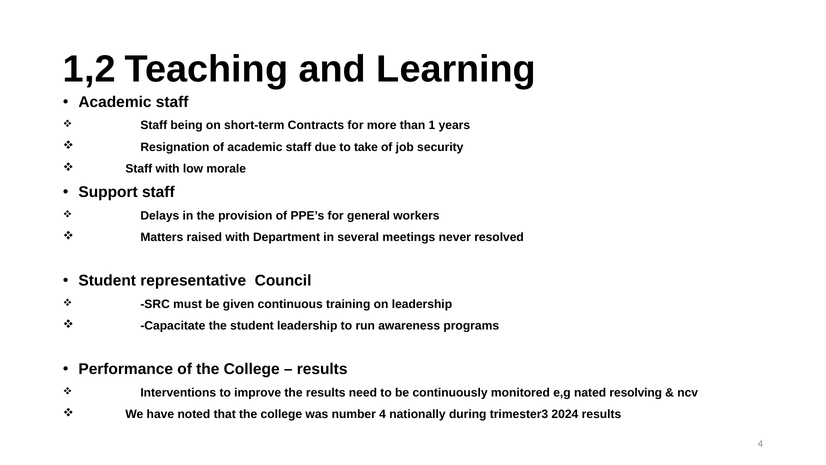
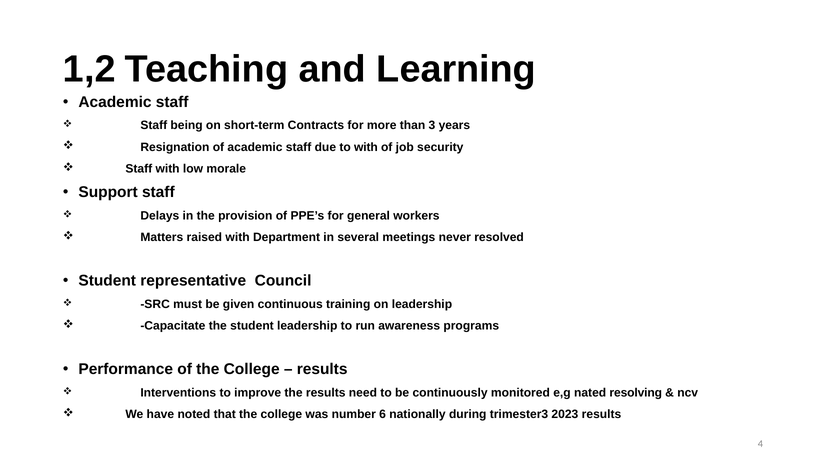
1: 1 -> 3 (432, 125)
to take: take -> with (366, 147)
number 4: 4 -> 6 (383, 414)
2024: 2024 -> 2023 (565, 414)
